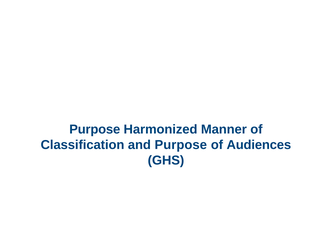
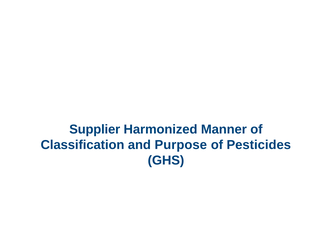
Purpose: Purpose -> Supplier (95, 129)
Audiences: Audiences -> Pesticides (259, 145)
